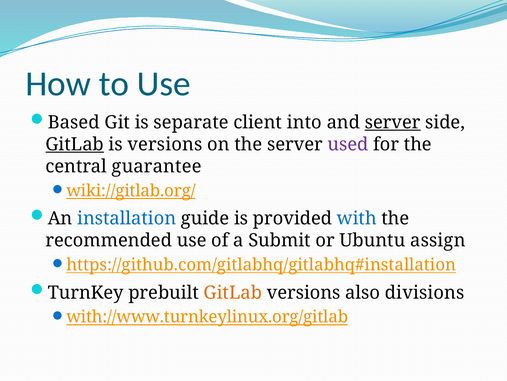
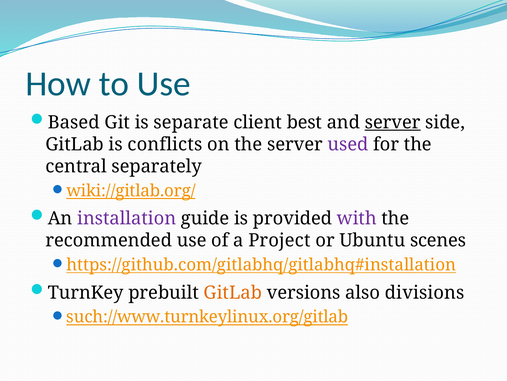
into: into -> best (304, 122)
GitLab underline: present -> none (75, 144)
is versions: versions -> conflicts (165, 144)
guarantee: guarantee -> separately (157, 166)
installation colour: blue -> purple (127, 218)
with colour: blue -> purple (357, 218)
Submit: Submit -> Project (279, 240)
assign: assign -> scenes (438, 240)
with://www.turnkeylinux.org/gitlab: with://www.turnkeylinux.org/gitlab -> such://www.turnkeylinux.org/gitlab (207, 316)
